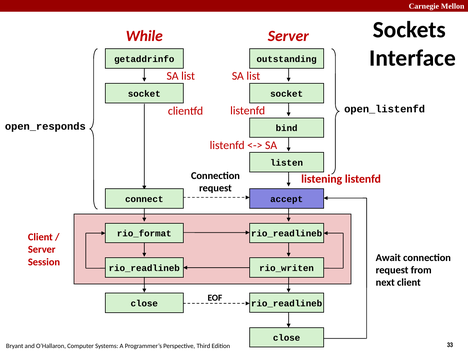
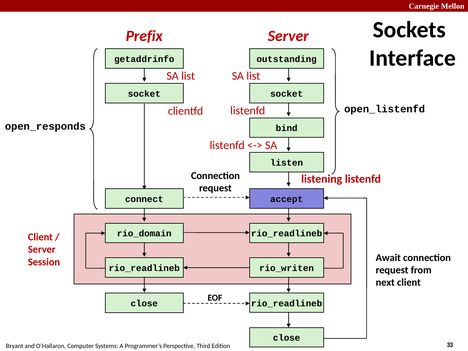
While: While -> Prefix (144, 36)
rio_format: rio_format -> rio_domain (144, 234)
